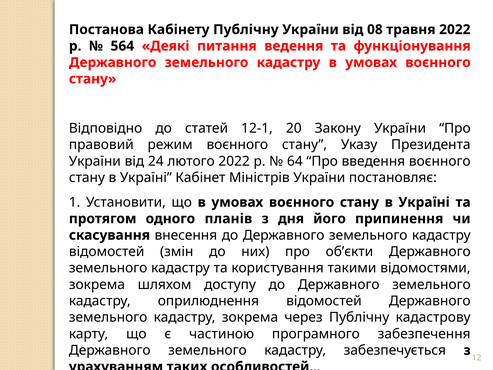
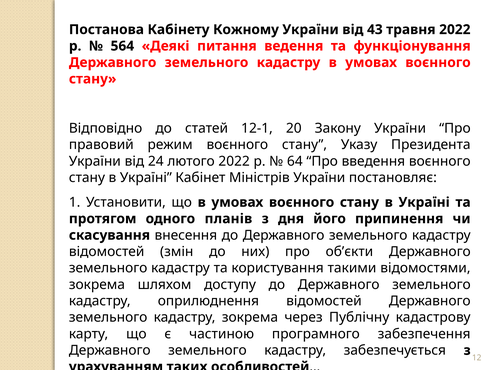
Кабінету Публічну: Публічну -> Кожному (246, 30)
08: 08 -> 43 (375, 30)
